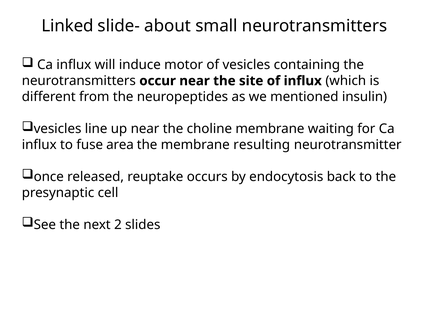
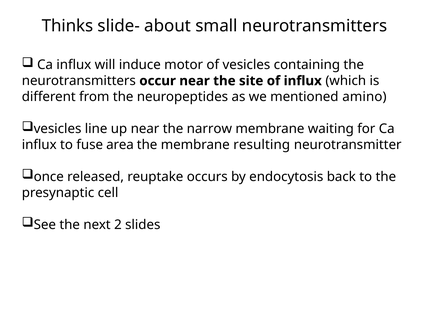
Linked: Linked -> Thinks (68, 26)
insulin: insulin -> amino (364, 97)
choline: choline -> narrow (209, 129)
